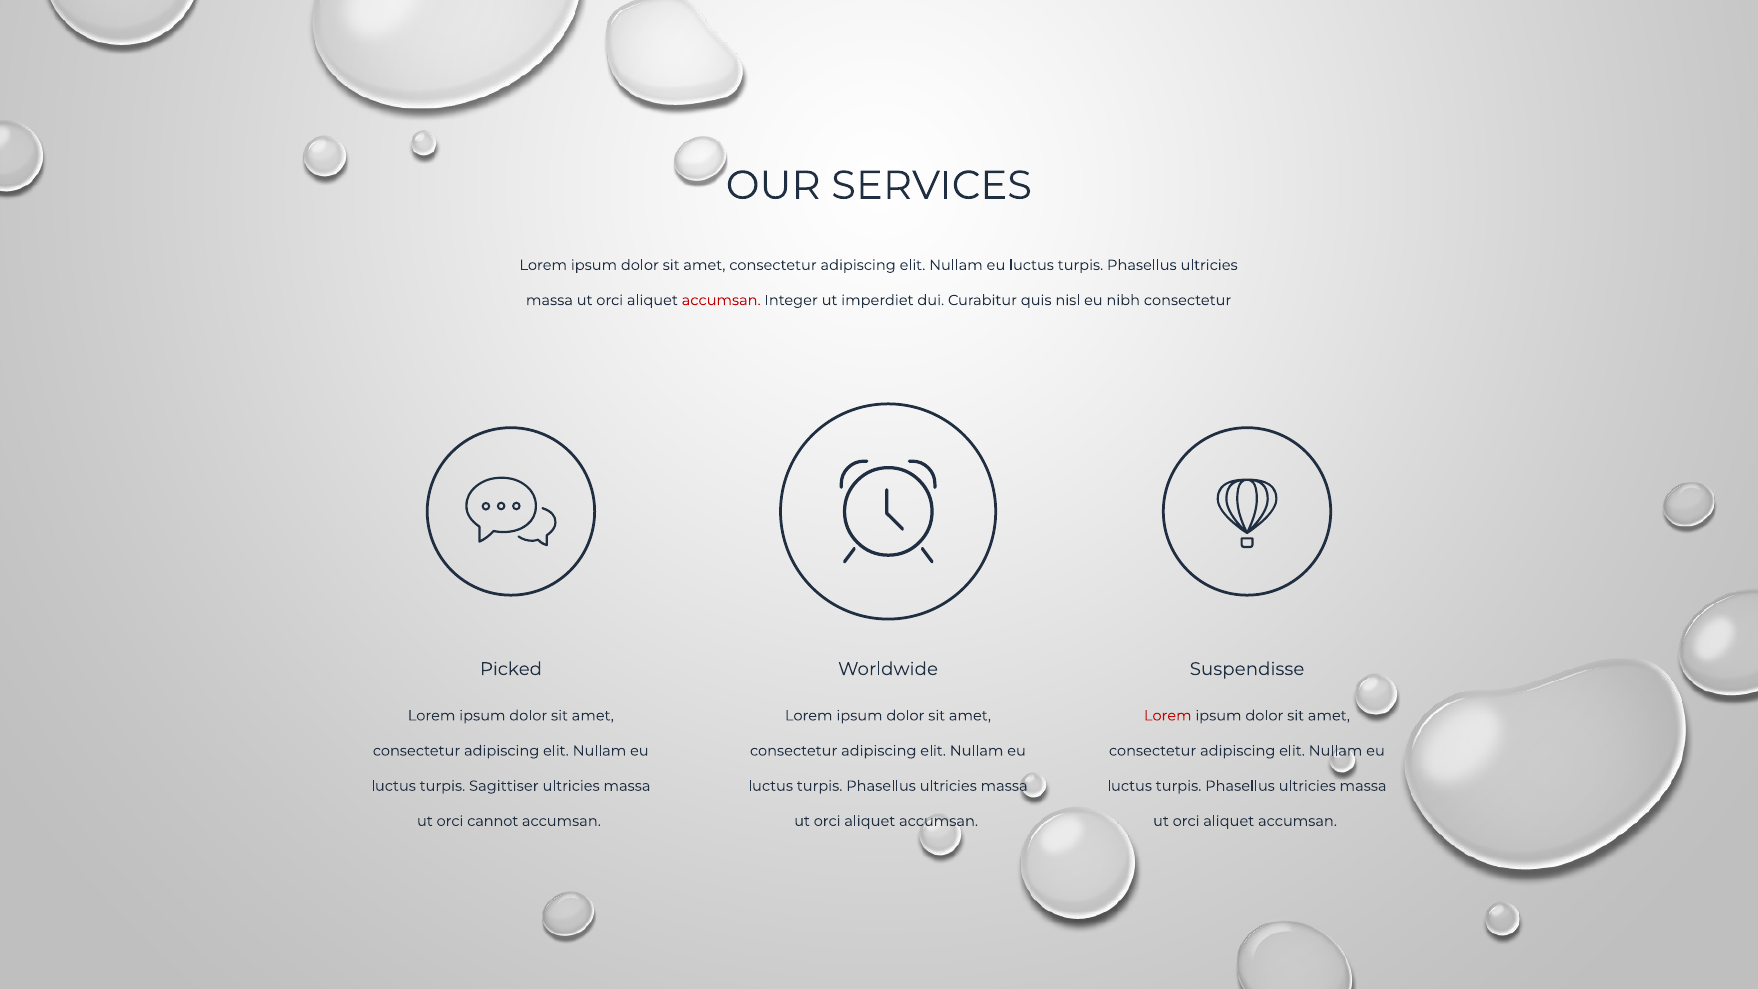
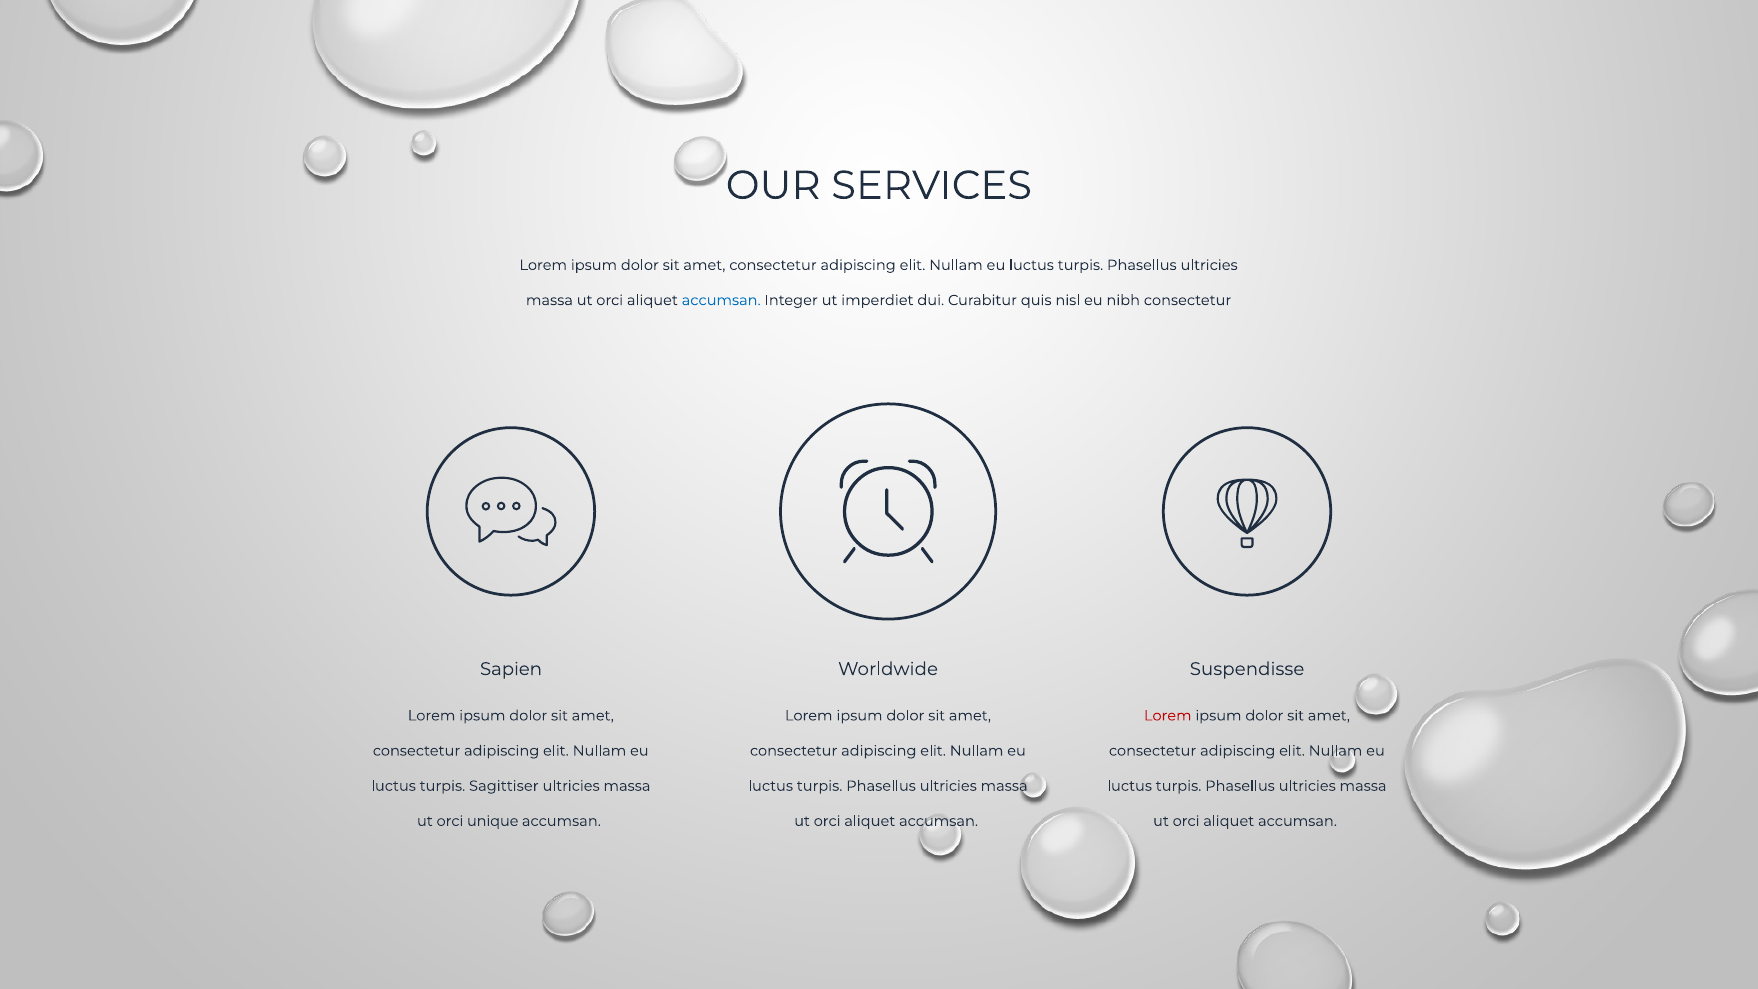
accumsan colour: red -> blue (721, 300)
Picked: Picked -> Sapien (511, 669)
cannot: cannot -> unique (493, 821)
